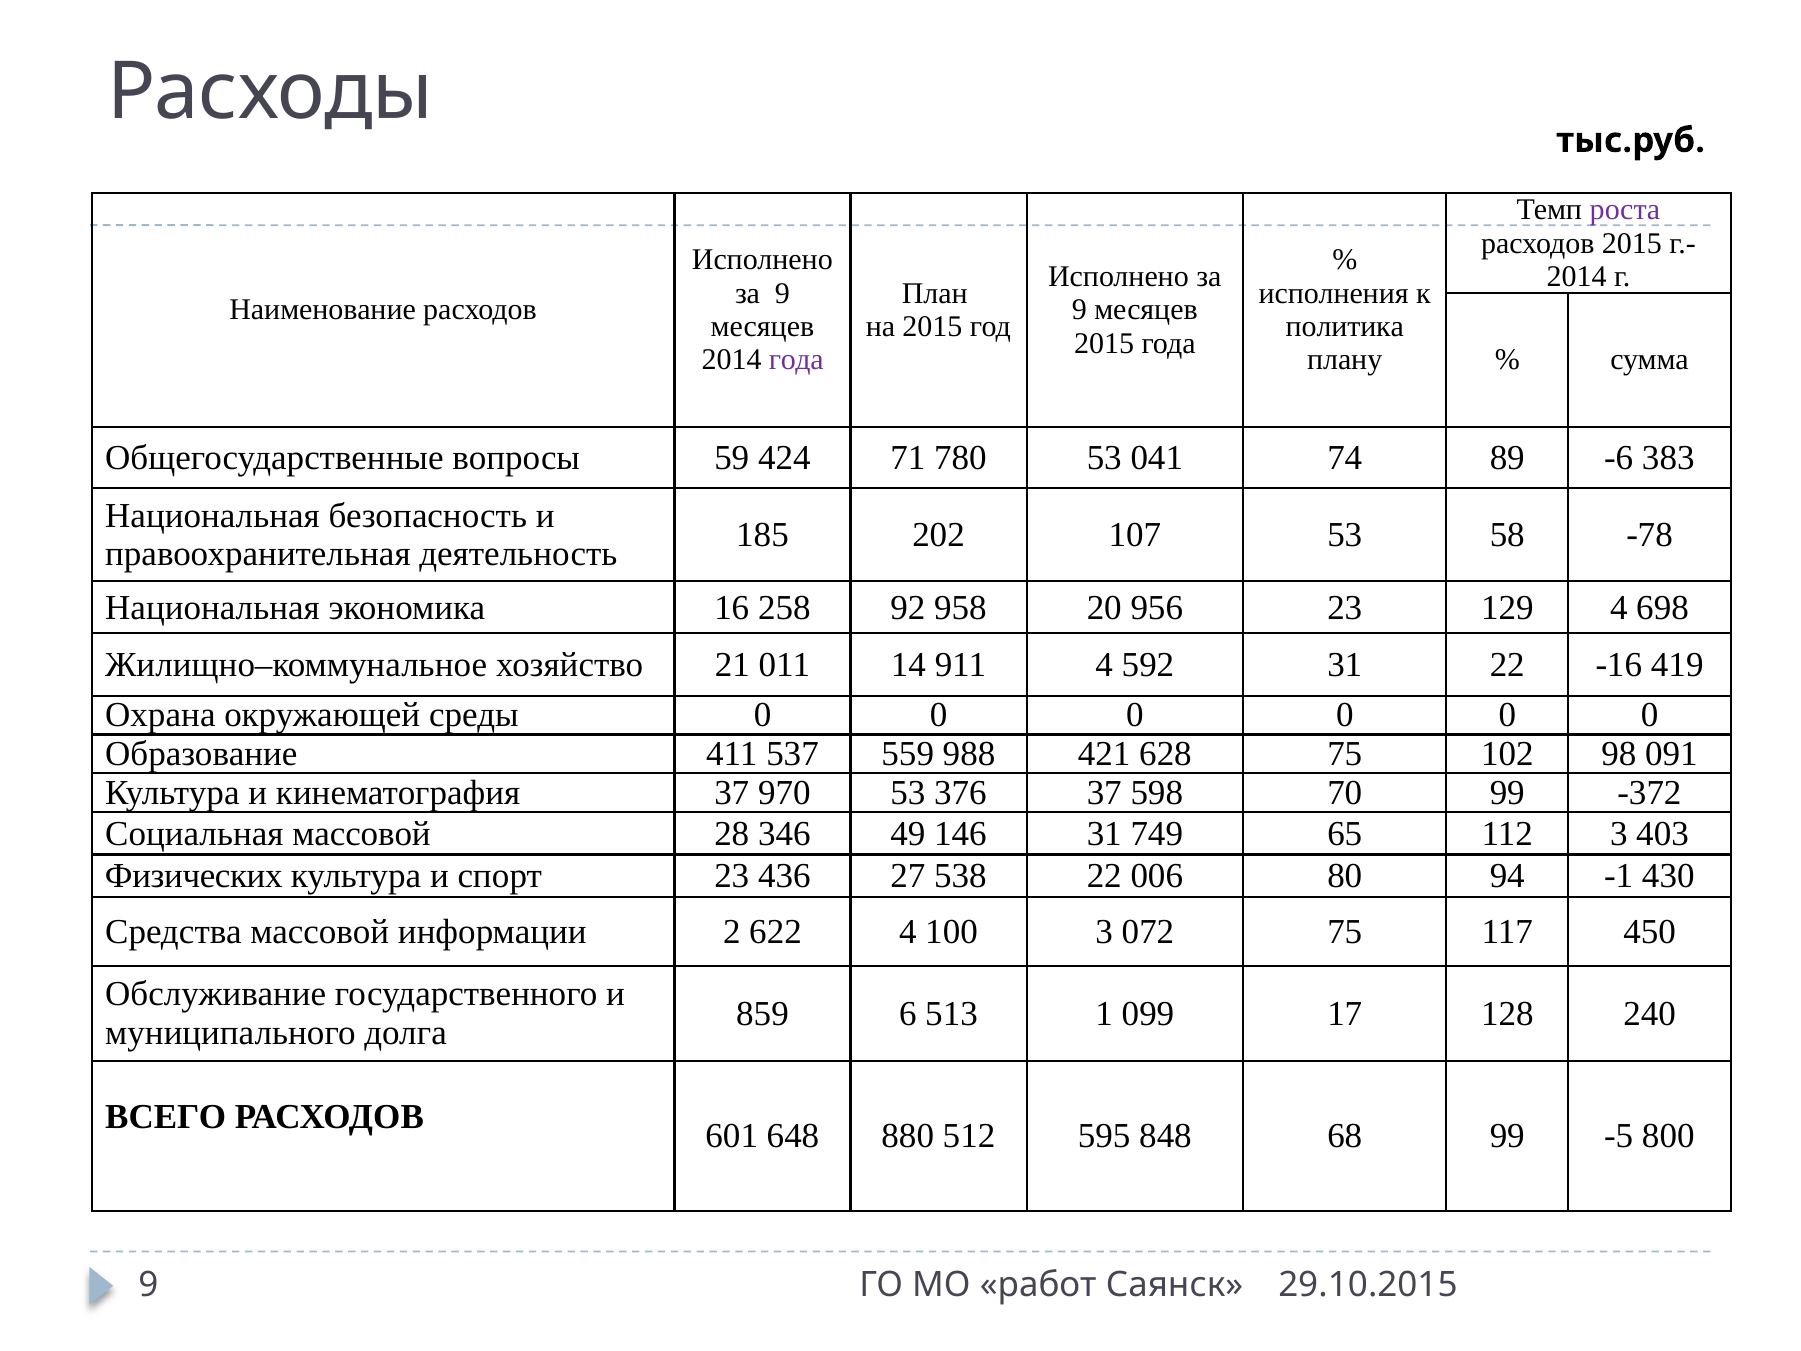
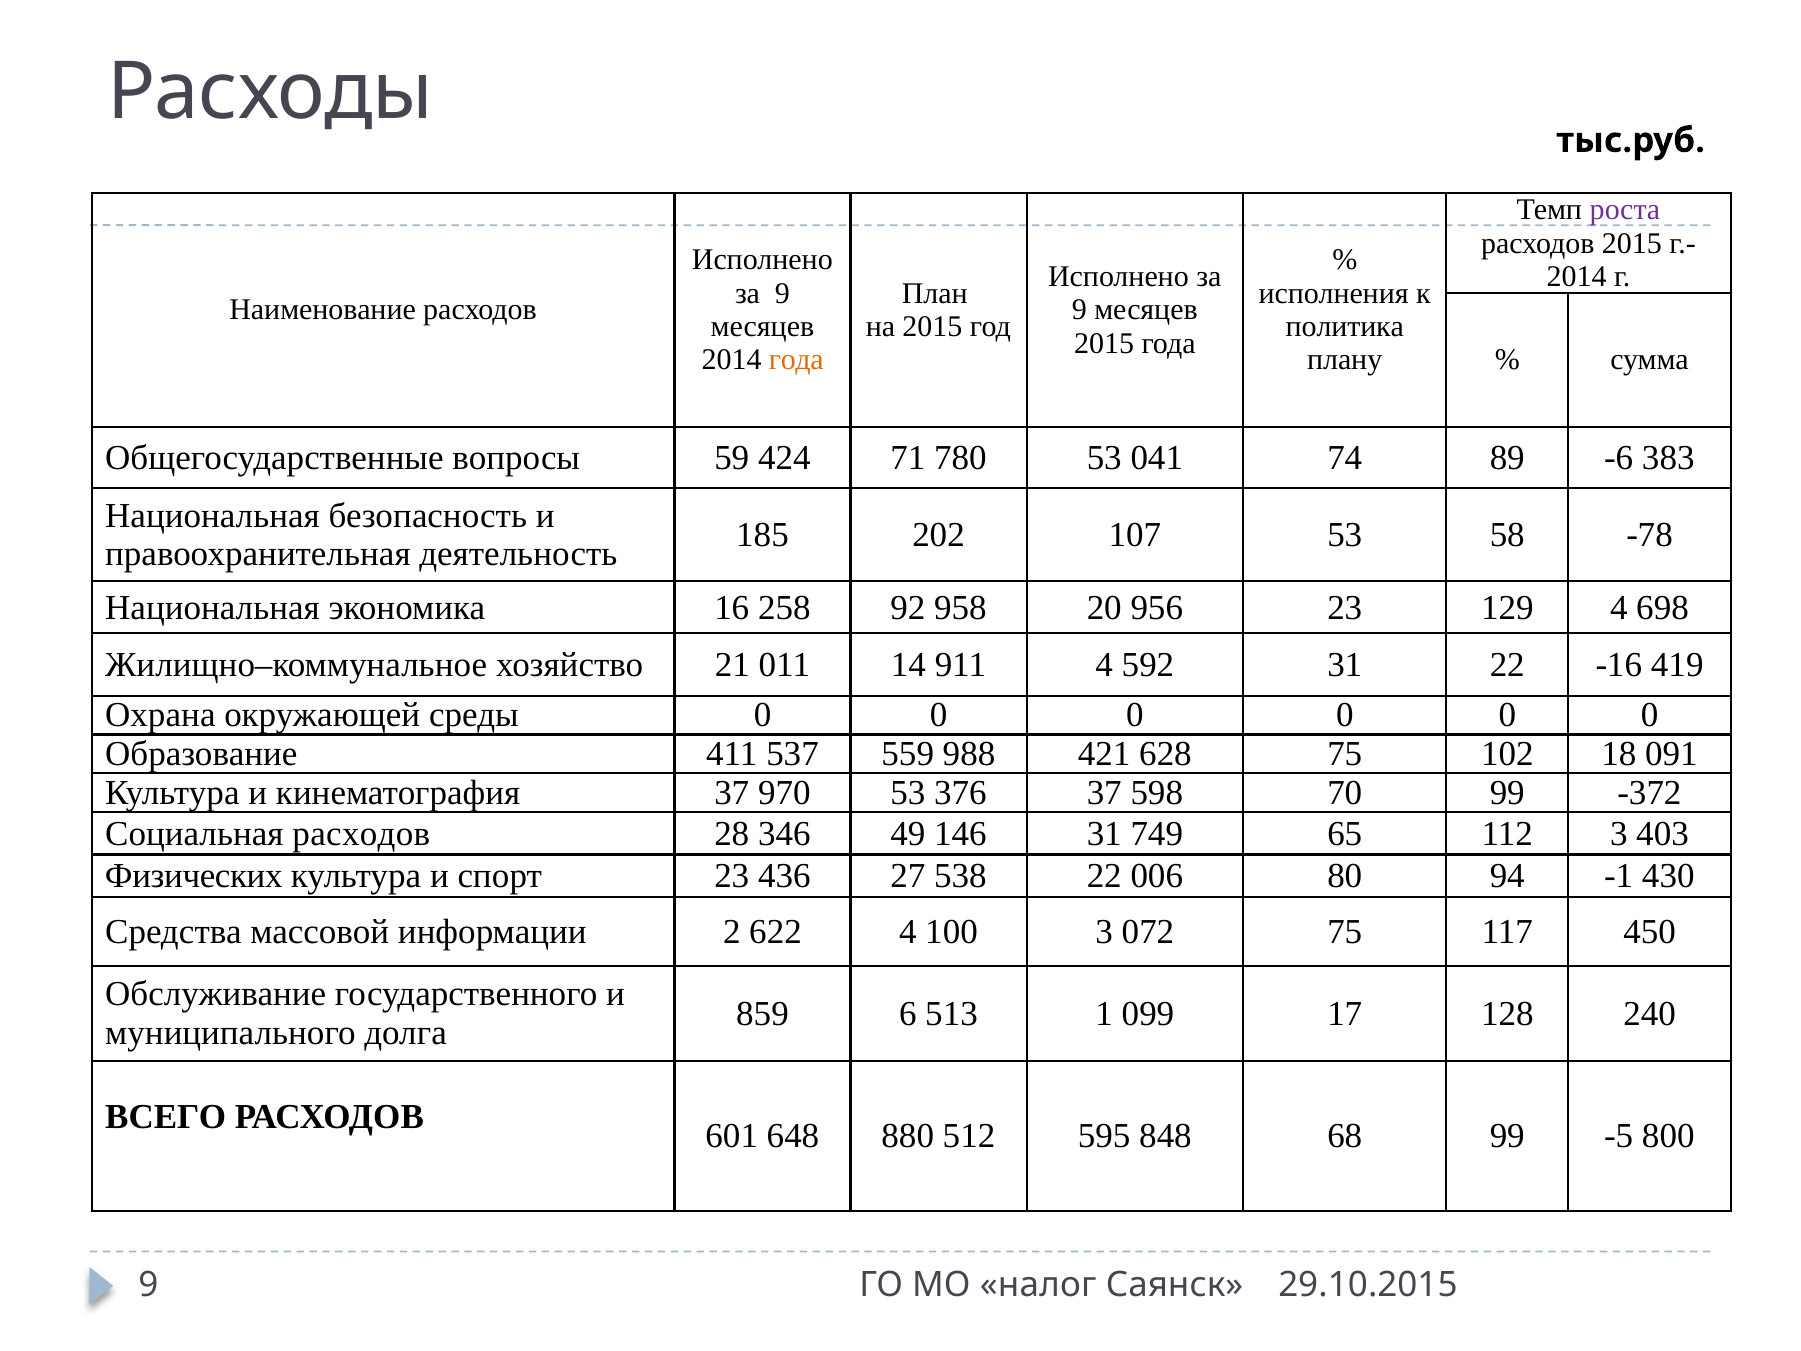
года colour: purple -> orange (796, 360)
98: 98 -> 18 (1619, 754)
Социальная массовой: массовой -> расходов (361, 833)
работ: работ -> налог (1038, 1284)
